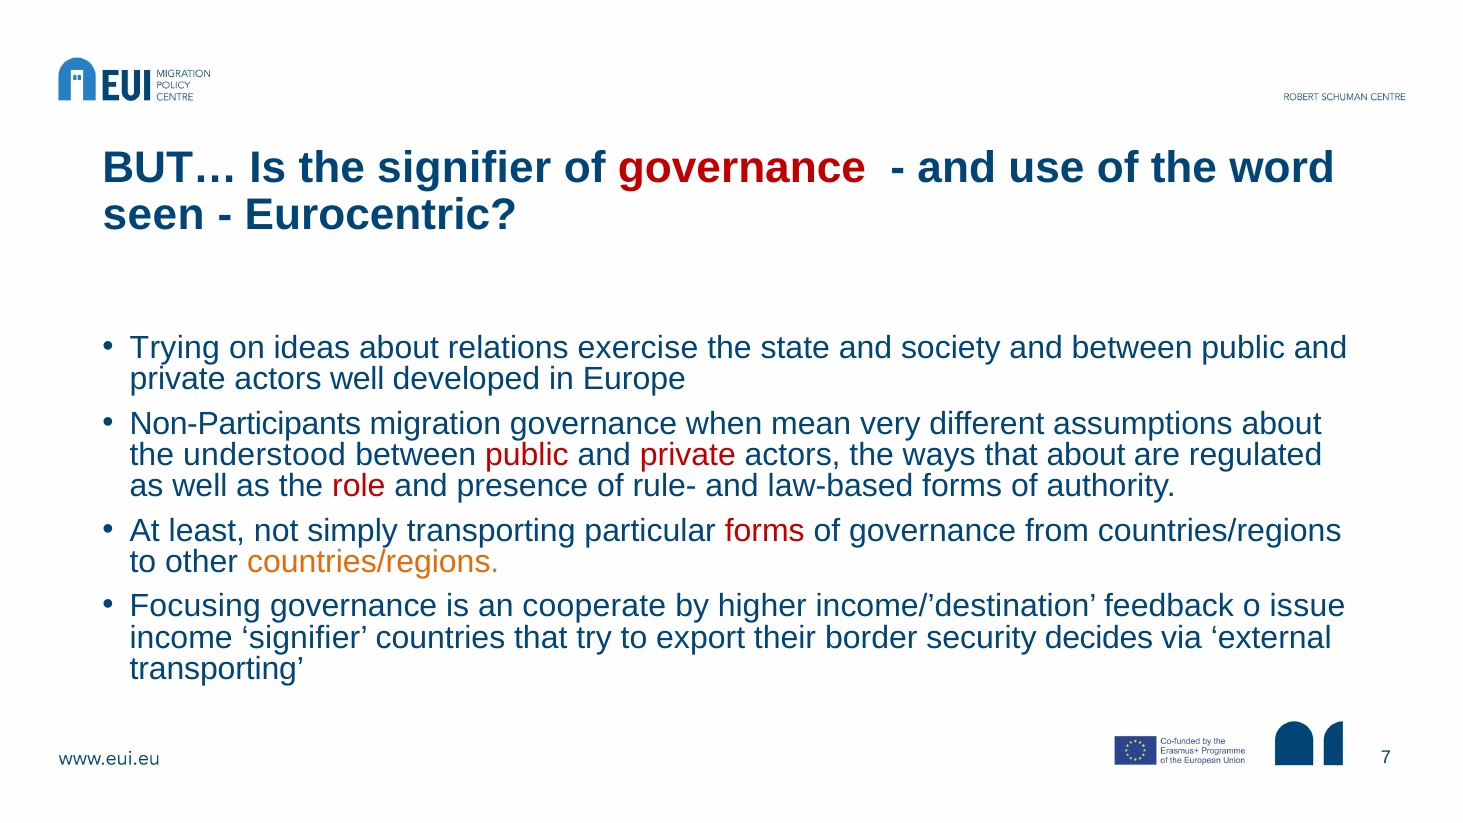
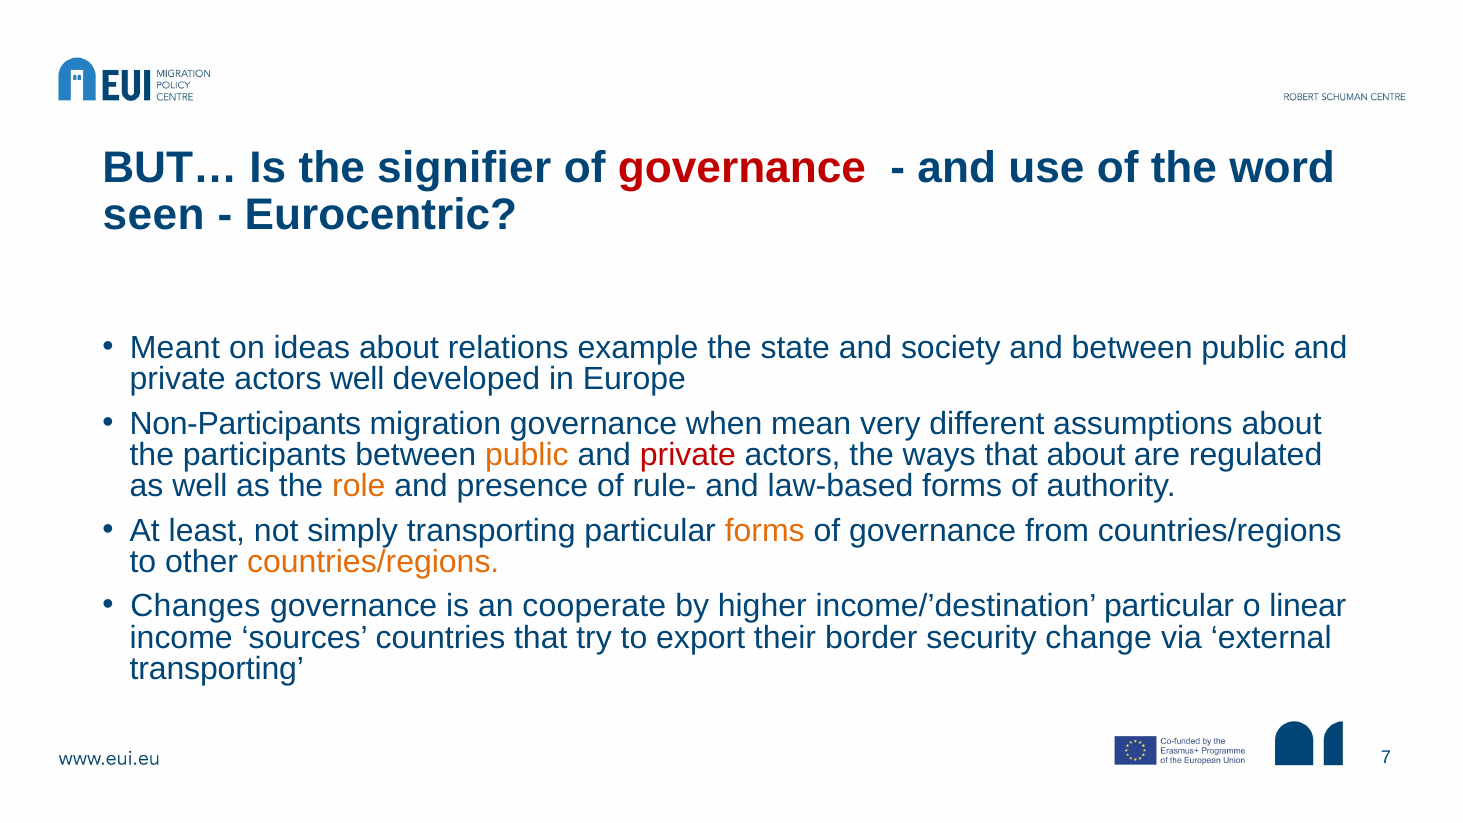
Trying: Trying -> Meant (175, 348)
exercise: exercise -> example (638, 348)
understood: understood -> participants (265, 455)
public colour: red -> orange (527, 455)
role colour: red -> orange (359, 486)
forms colour: red -> orange (765, 530)
Focusing: Focusing -> Changes (195, 606)
income/’destination feedback: feedback -> particular (1169, 606)
issue: issue -> linear (1308, 606)
income signifier: signifier -> sources (305, 637)
decides: decides -> change (1099, 637)
